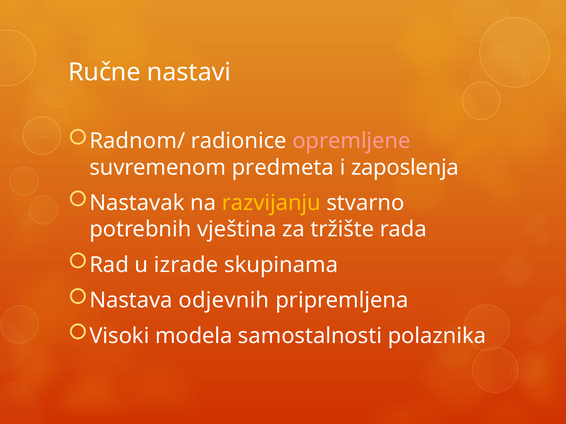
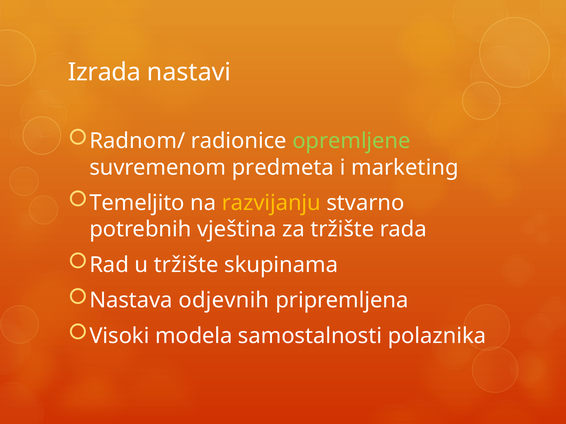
Ručne: Ručne -> Izrada (104, 72)
opremljene colour: pink -> light green (351, 141)
zaposlenja: zaposlenja -> marketing (405, 168)
Nastavak: Nastavak -> Temeljito (137, 203)
u izrade: izrade -> tržište (186, 265)
